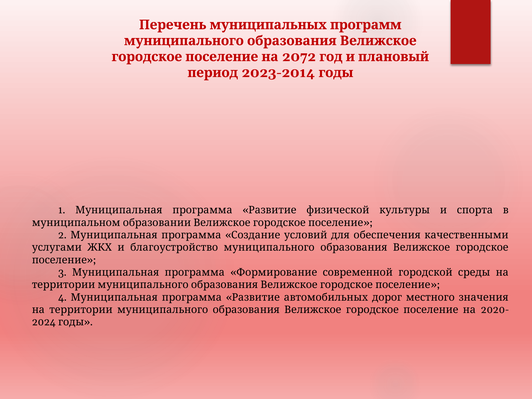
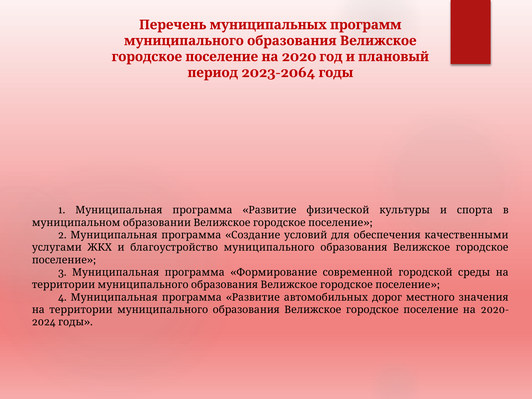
2072: 2072 -> 2020 (299, 57)
2023-2014: 2023-2014 -> 2023-2064 (278, 73)
